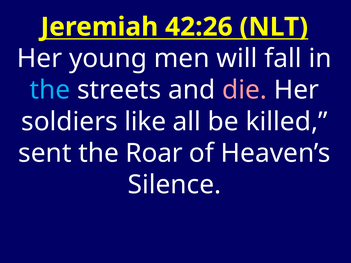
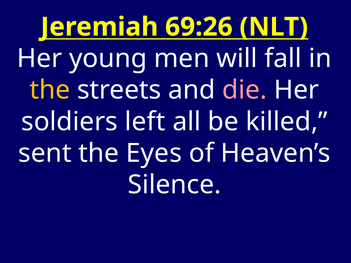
42:26: 42:26 -> 69:26 (199, 27)
the colour: light blue -> yellow (50, 90)
like: like -> left (145, 122)
Roar: Roar -> Eyes (154, 153)
